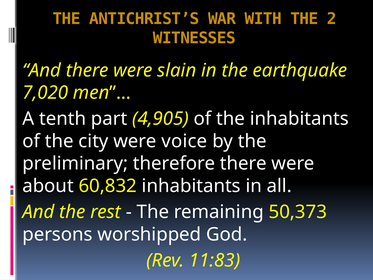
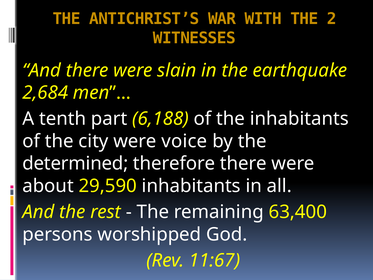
7,020: 7,020 -> 2,684 (45, 93)
4,905: 4,905 -> 6,188 (160, 119)
preliminary: preliminary -> determined (75, 163)
60,832: 60,832 -> 29,590 (108, 186)
50,373: 50,373 -> 63,400 (298, 212)
11:83: 11:83 -> 11:67 (215, 260)
